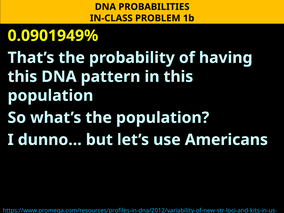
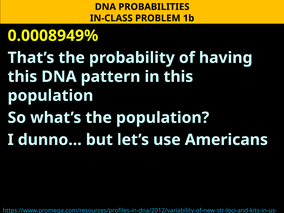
0.0901949%: 0.0901949% -> 0.0008949% (53, 36)
